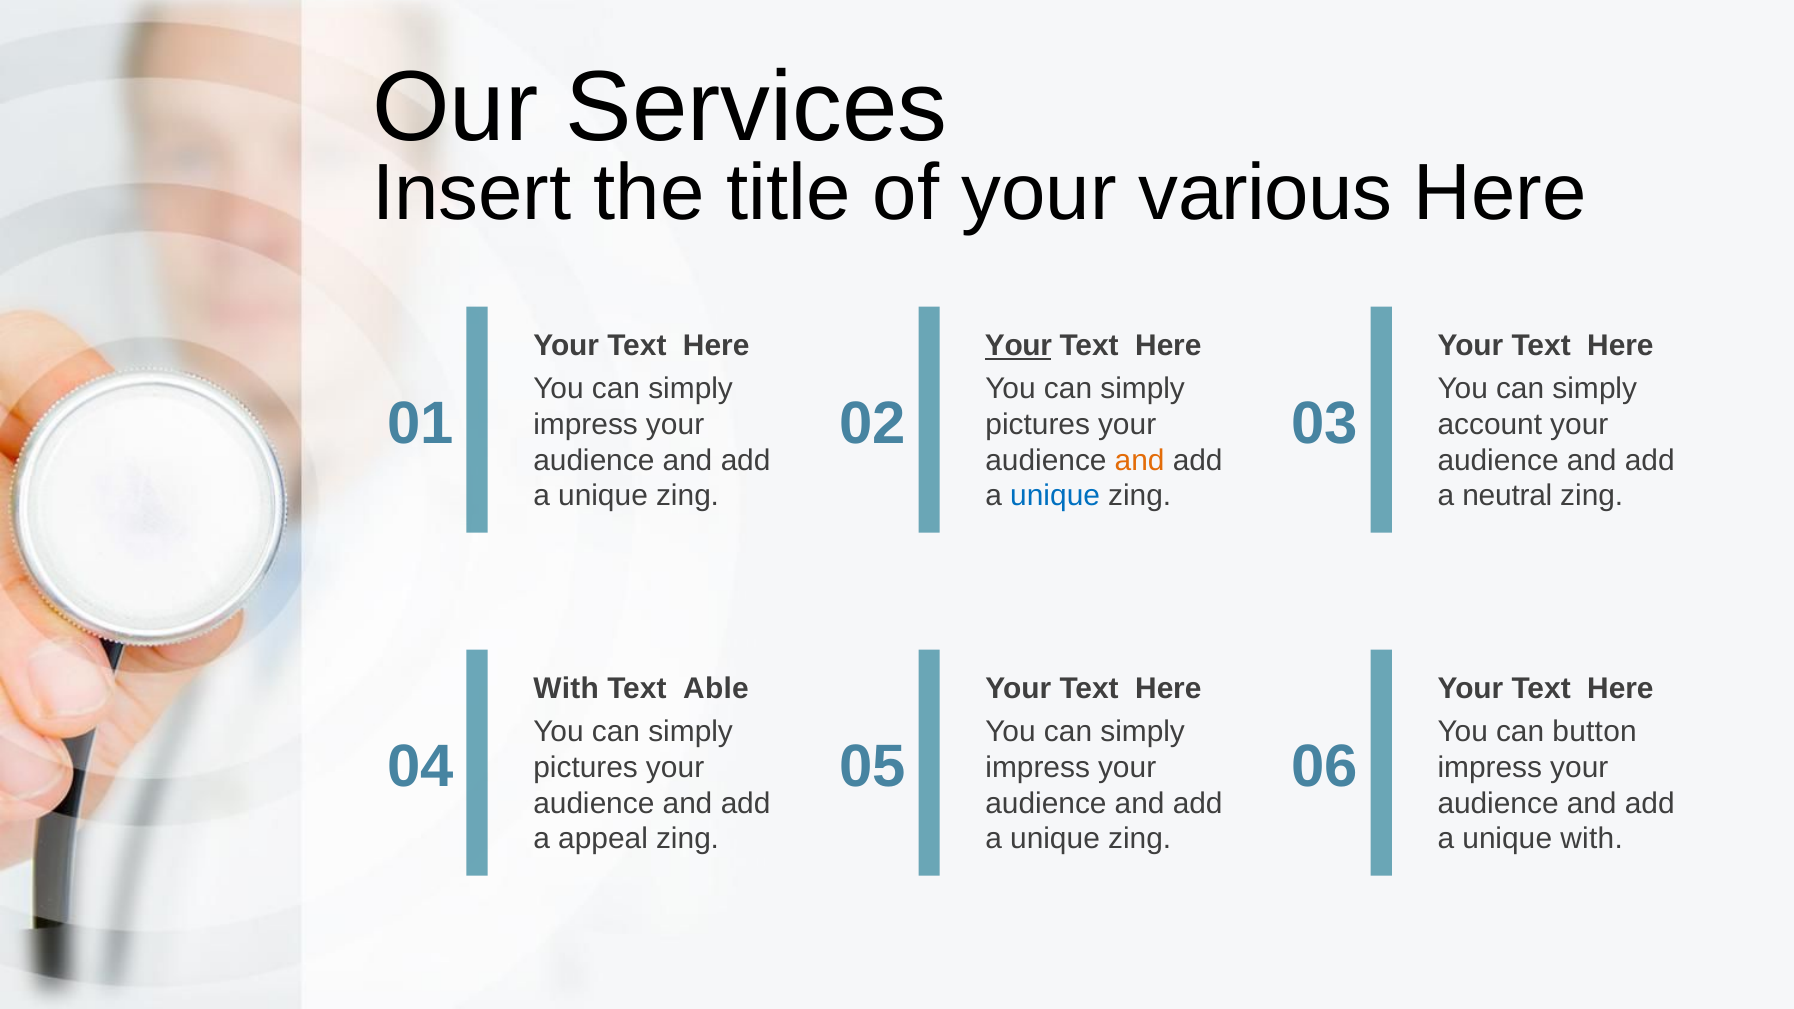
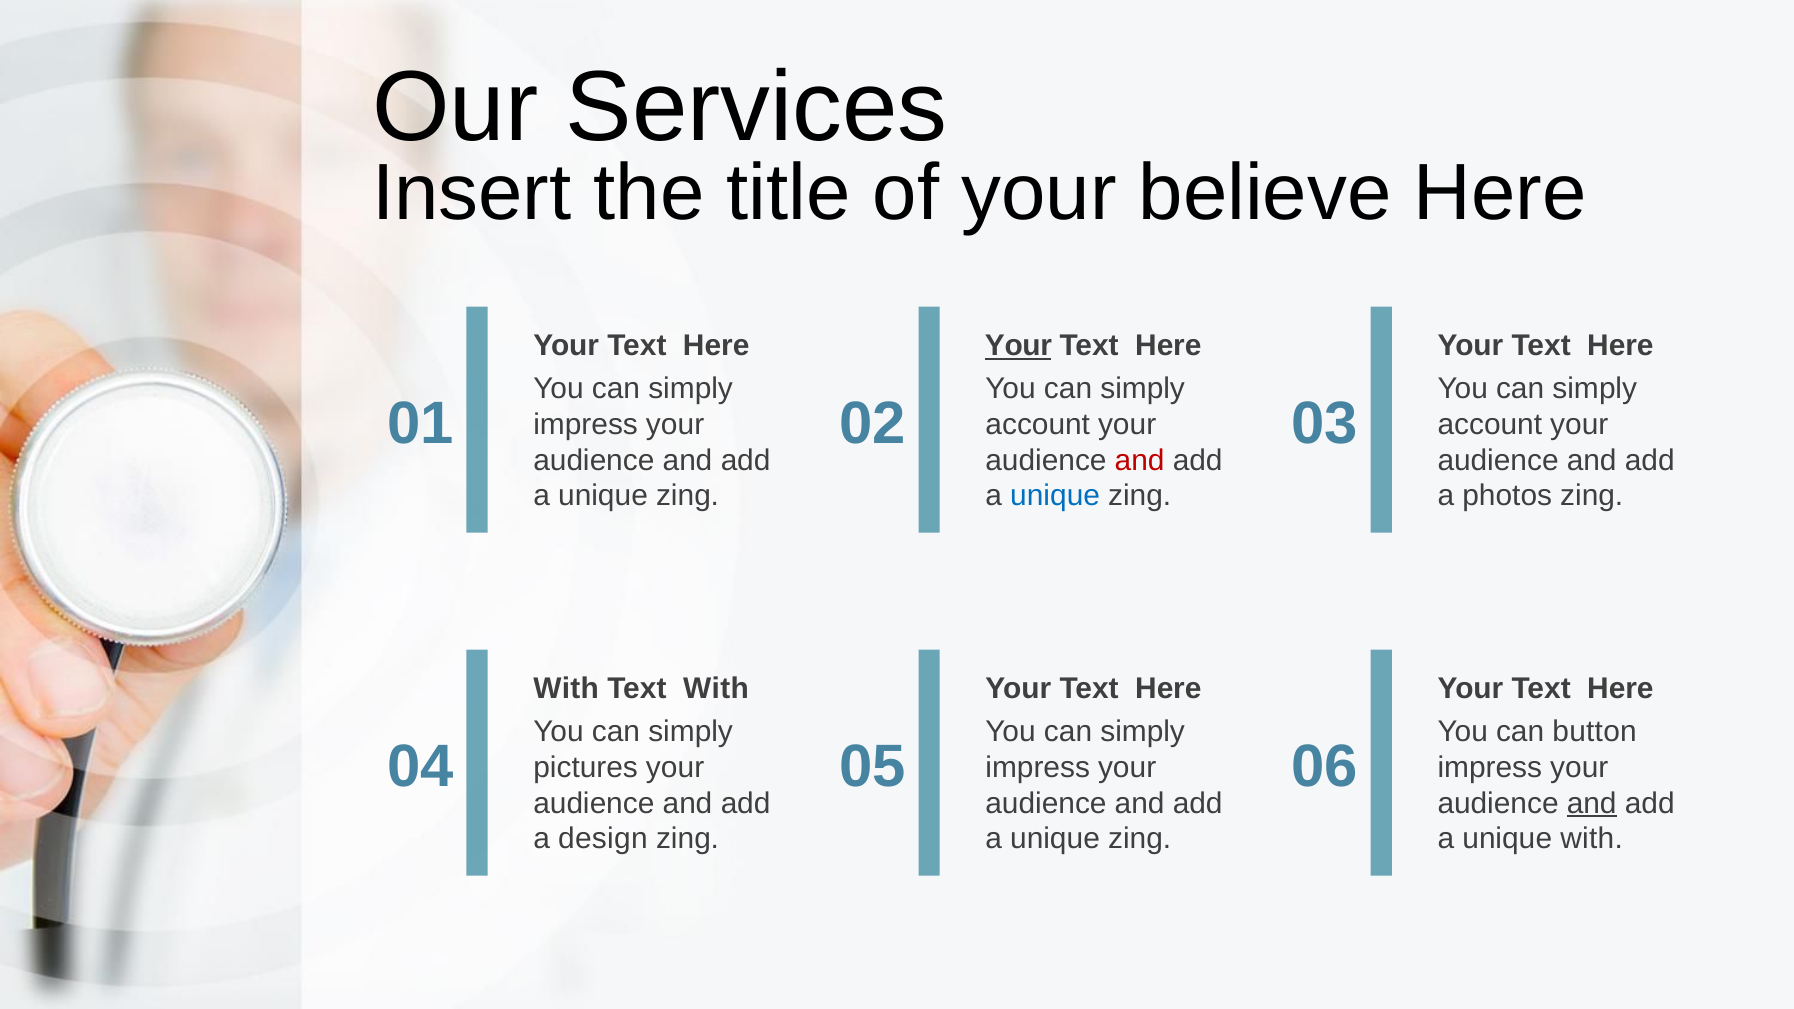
various: various -> believe (1265, 193)
pictures: pictures -> account (1038, 424)
and colour: orange -> red (1140, 460)
neutral: neutral -> photos (1507, 496)
Text Able: Able -> With (716, 689)
and underline: none -> present (1592, 803)
appeal: appeal -> design (603, 839)
